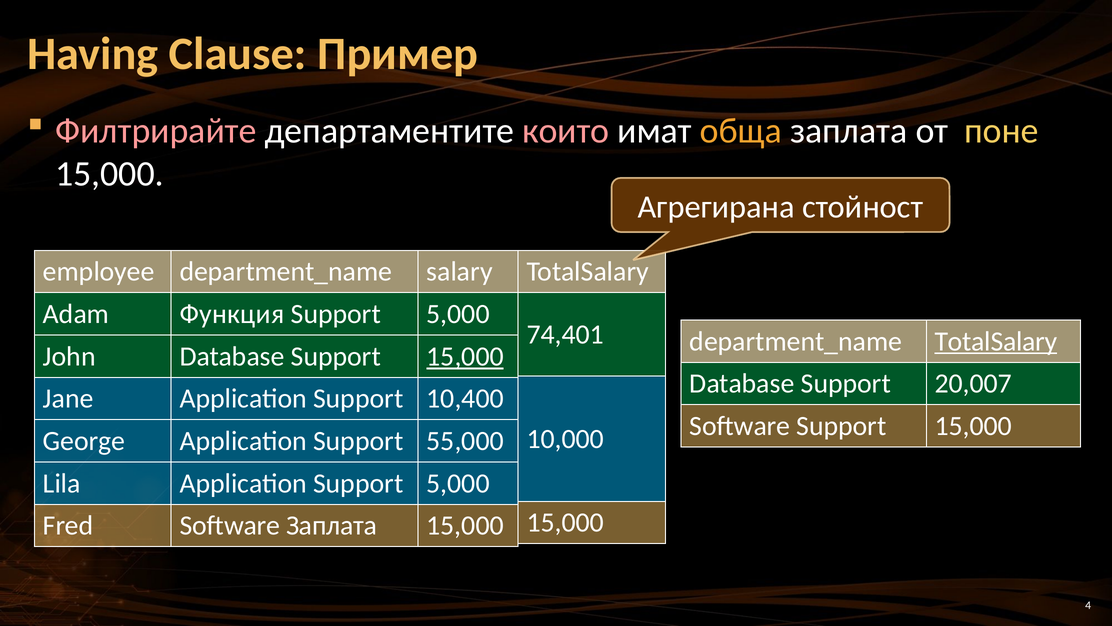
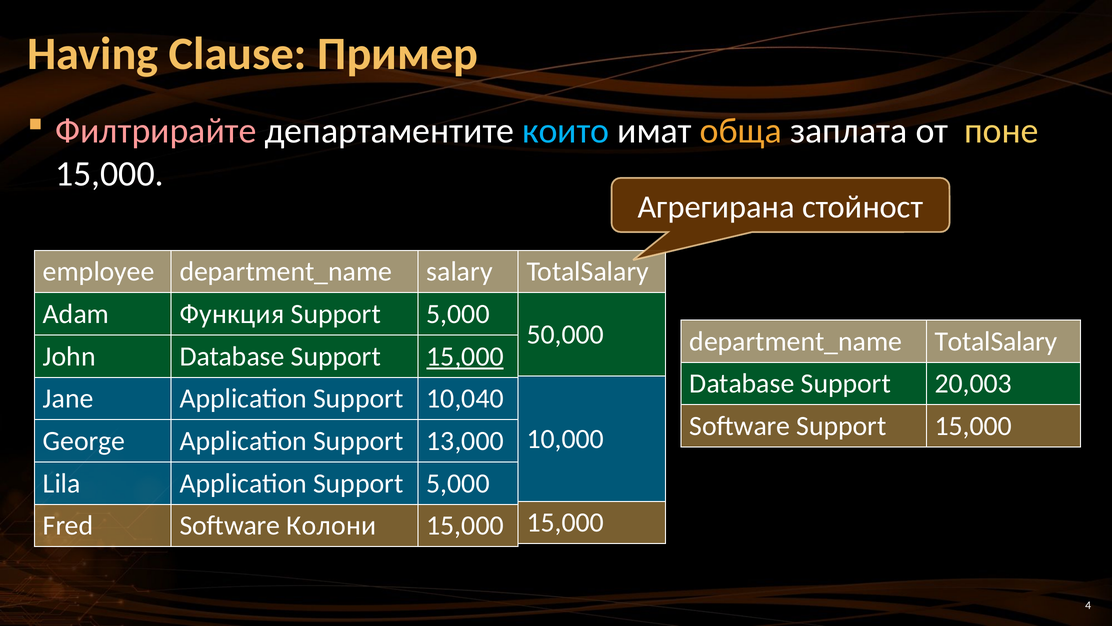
които colour: pink -> light blue (566, 131)
74,401: 74,401 -> 50,000 (565, 335)
TotalSalary underline: present -> none (996, 341)
20,007: 20,007 -> 20,003 (973, 383)
10,400: 10,400 -> 10,040 (465, 399)
55,000: 55,000 -> 13,000 (465, 441)
Software Заплата: Заплата -> Колони (331, 525)
